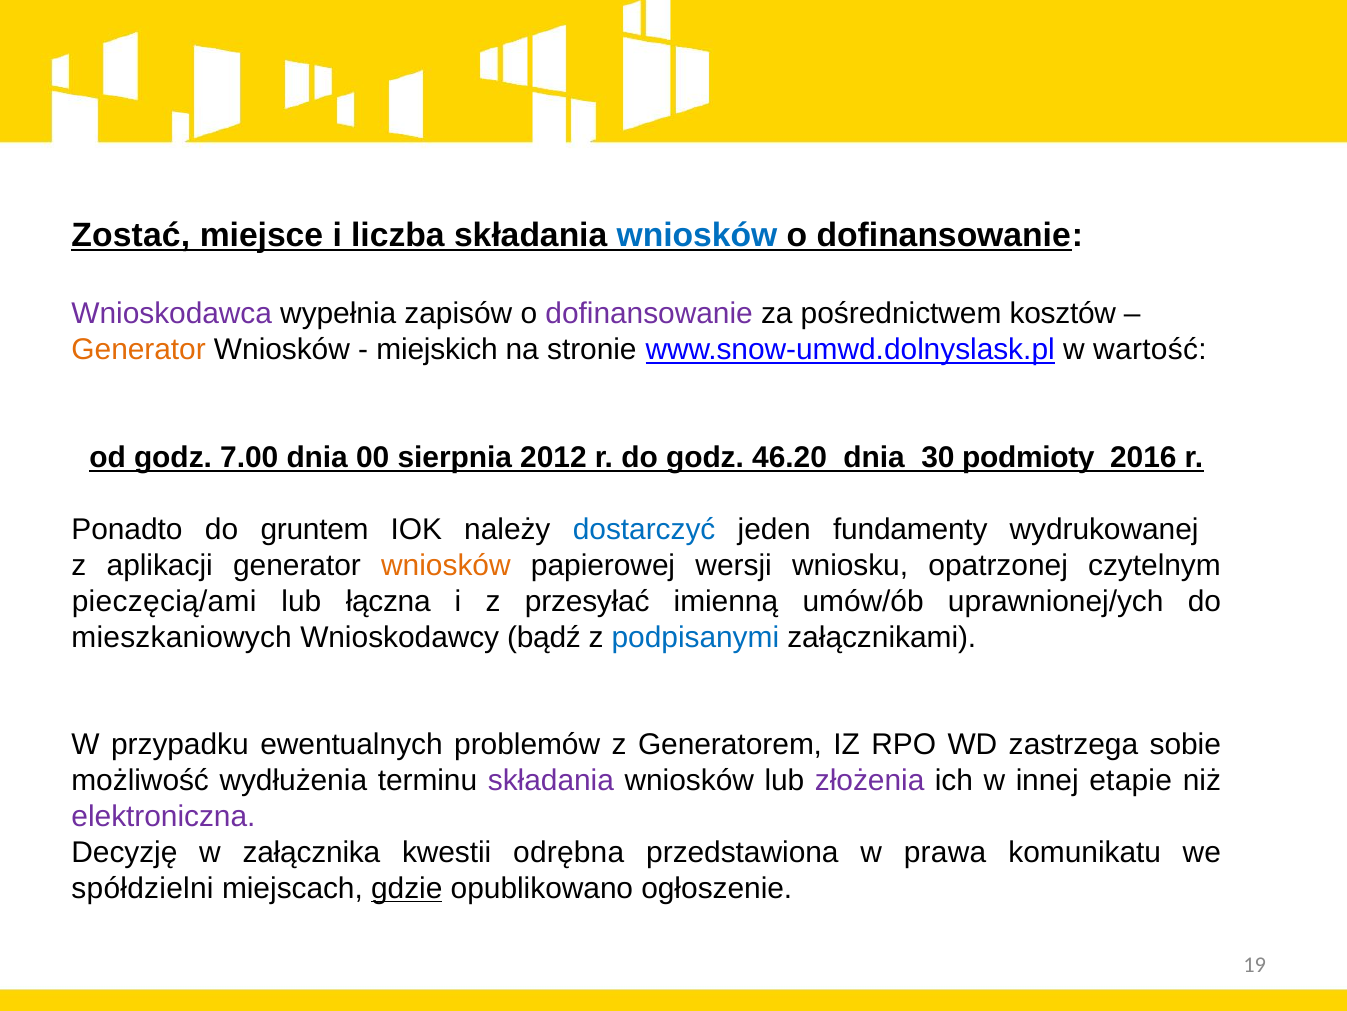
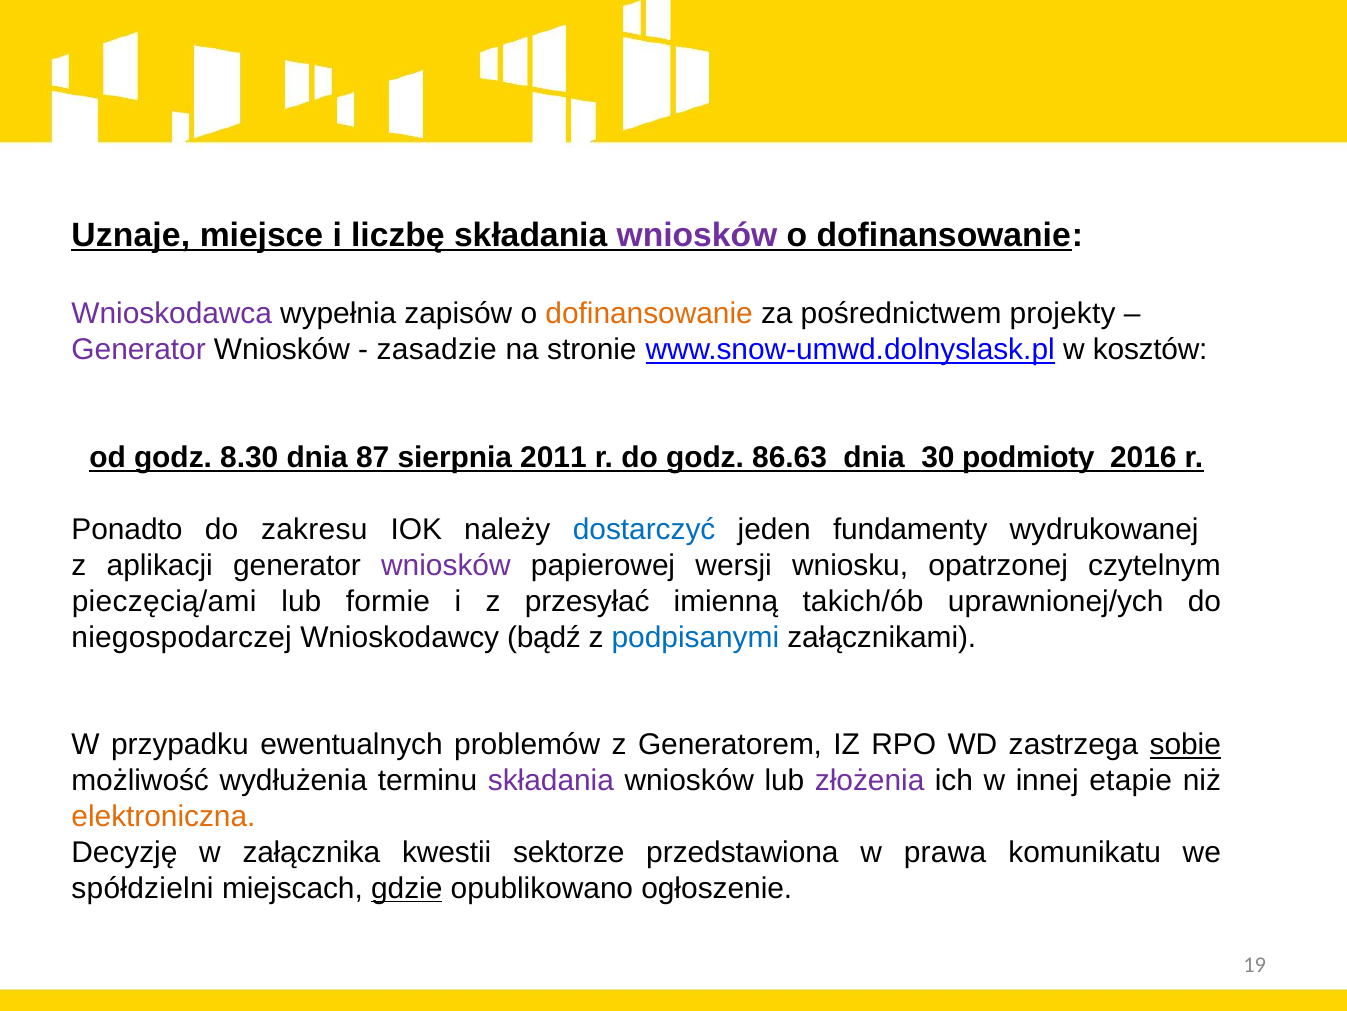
Zostać: Zostać -> Uznaje (131, 235)
liczba: liczba -> liczbę (398, 235)
wniosków colour: blue -> purple (697, 235)
dofinansowanie colour: purple -> orange (649, 314)
kosztów: kosztów -> projekty (1063, 314)
Generator colour: orange -> purple (139, 349)
miejskich: miejskich -> zasadzie (437, 349)
wartość: wartość -> kosztów (1150, 349)
7.00: 7.00 -> 8.30 (249, 457)
00: 00 -> 87 (373, 457)
2012: 2012 -> 2011 (553, 457)
46.20: 46.20 -> 86.63 (790, 457)
gruntem: gruntem -> zakresu (314, 529)
wniosków colour: orange -> purple (446, 565)
łączna: łączna -> formie (388, 601)
umów/ób: umów/ób -> takich/ób (863, 601)
mieszkaniowych: mieszkaniowych -> niegospodarczej (182, 637)
sobie underline: none -> present (1185, 744)
elektroniczna colour: purple -> orange (163, 816)
odrębna: odrębna -> sektorze (569, 852)
